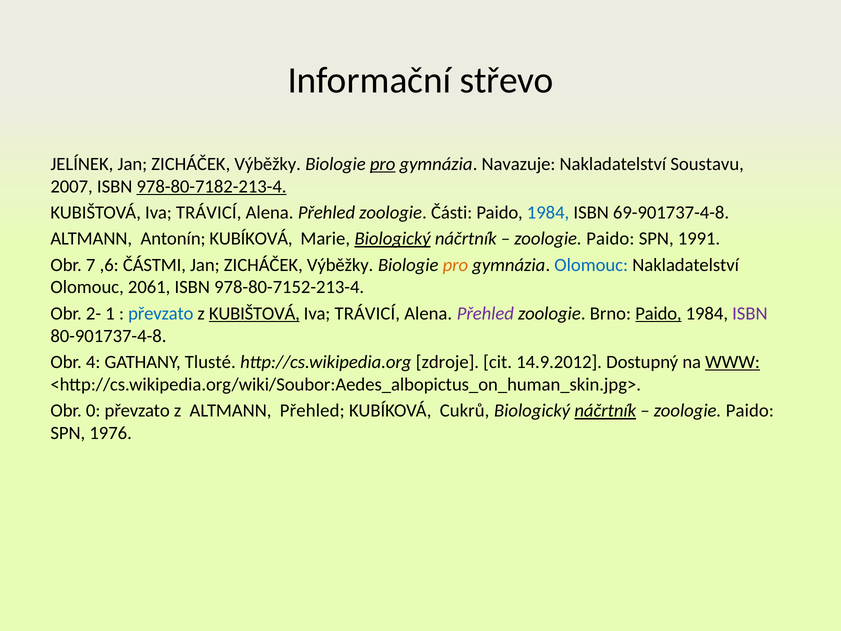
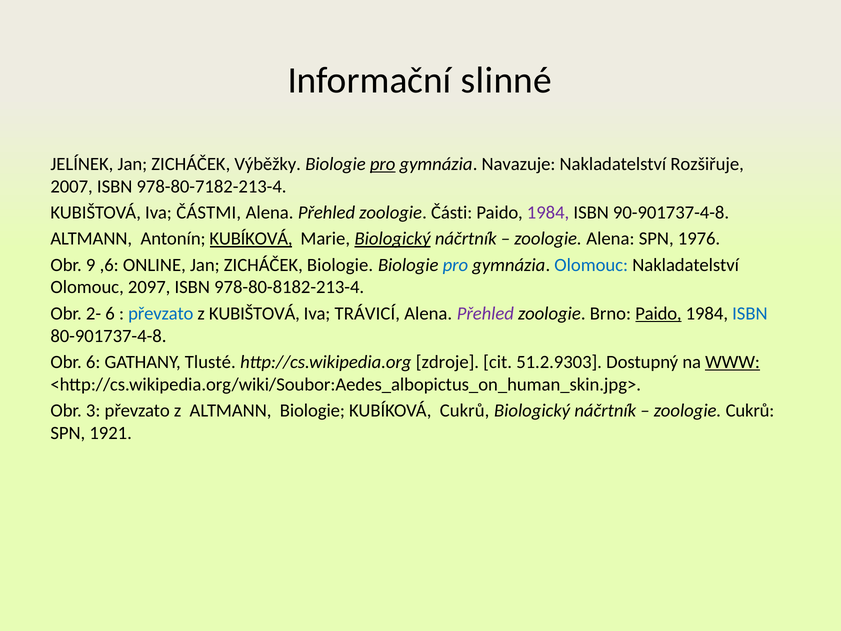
střevo: střevo -> slinné (506, 80)
Soustavu: Soustavu -> Rozšiřuje (707, 164)
978-80-7182-213-4 underline: present -> none (212, 186)
TRÁVICÍ: TRÁVICÍ -> ČÁSTMI (209, 212)
1984 colour: blue -> purple (548, 212)
69-901737-4-8: 69-901737-4-8 -> 90-901737-4-8 (671, 212)
KUBÍKOVÁ underline: none -> present (251, 239)
Paido: Paido -> Alena (610, 239)
1991: 1991 -> 1976 (699, 239)
7: 7 -> 9 (91, 265)
ČÁSTMI: ČÁSTMI -> ONLINE (154, 265)
Výběžky: Výběžky -> Biologie (340, 265)
pro colour: orange -> blue (455, 265)
2061: 2061 -> 2097 (149, 287)
978-80-7152-213-4: 978-80-7152-213-4 -> 978-80-8182-213-4 (289, 287)
2- 1: 1 -> 6 (110, 313)
KUBIŠTOVÁ underline: present -> none (254, 313)
ISBN colour: purple -> blue (750, 313)
Obr 4: 4 -> 6 (93, 362)
14.9.2012: 14.9.2012 -> 51.2.9303 (559, 362)
0: 0 -> 3 (93, 410)
ALTMANN Přehled: Přehled -> Biologie (312, 410)
náčrtník underline: present -> none (605, 410)
Paido: Paido -> Cukrů (750, 410)
1976: 1976 -> 1921 (111, 433)
